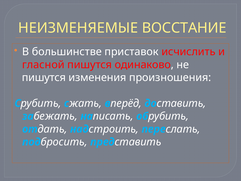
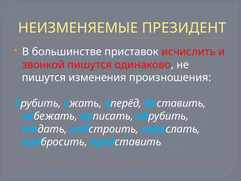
ВОССТАНИЕ: ВОССТАНИЕ -> ПРЕЗИДЕНТ (184, 28)
гласной: гласной -> звонкой (43, 65)
